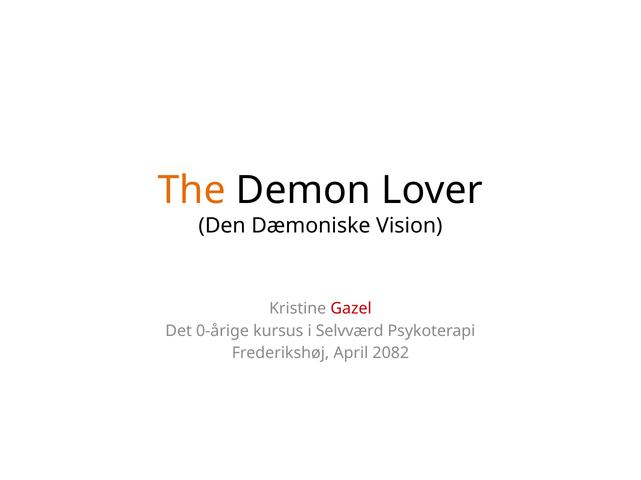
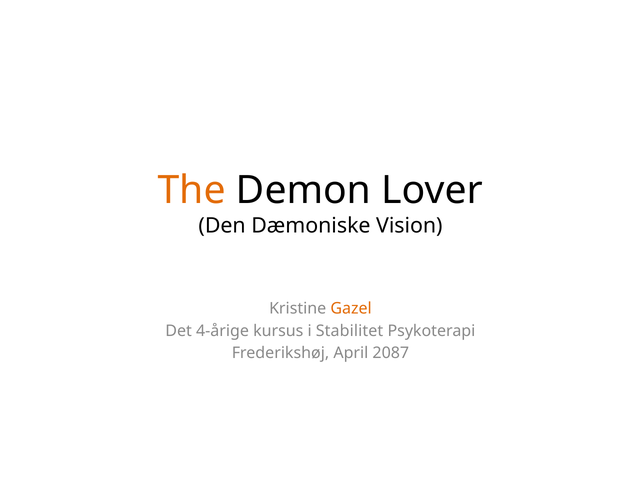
Gazel colour: red -> orange (351, 309)
0-årige: 0-årige -> 4-årige (222, 331)
Selvværd: Selvværd -> Stabilitet (350, 331)
2082: 2082 -> 2087 (391, 354)
